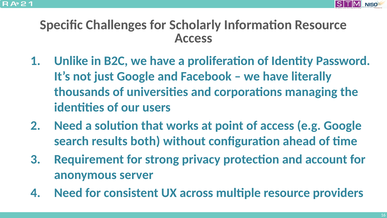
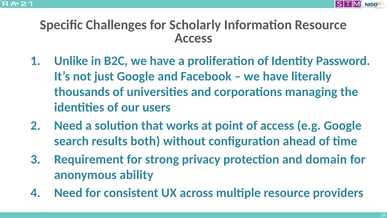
account: account -> domain (326, 159)
server: server -> ability (136, 175)
